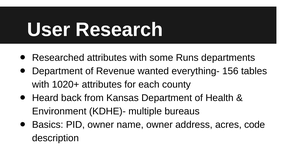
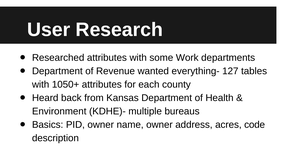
Runs: Runs -> Work (187, 58)
156: 156 -> 127 (230, 71)
1020+: 1020+ -> 1050+ (66, 84)
